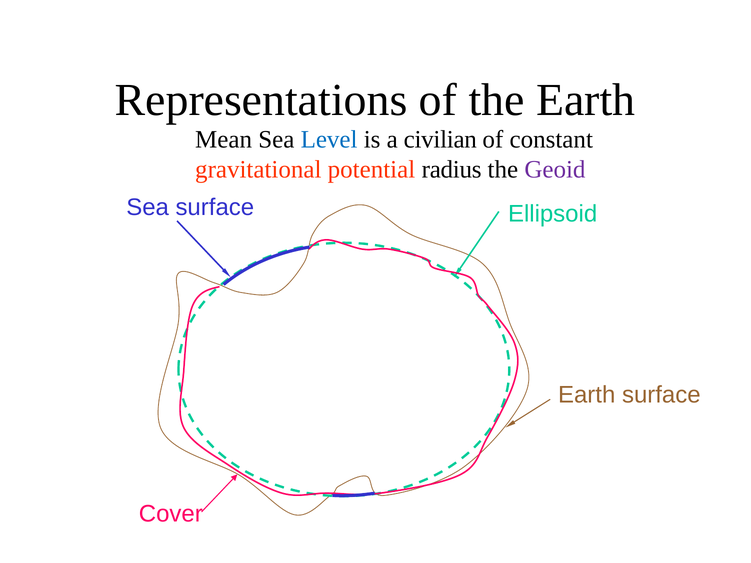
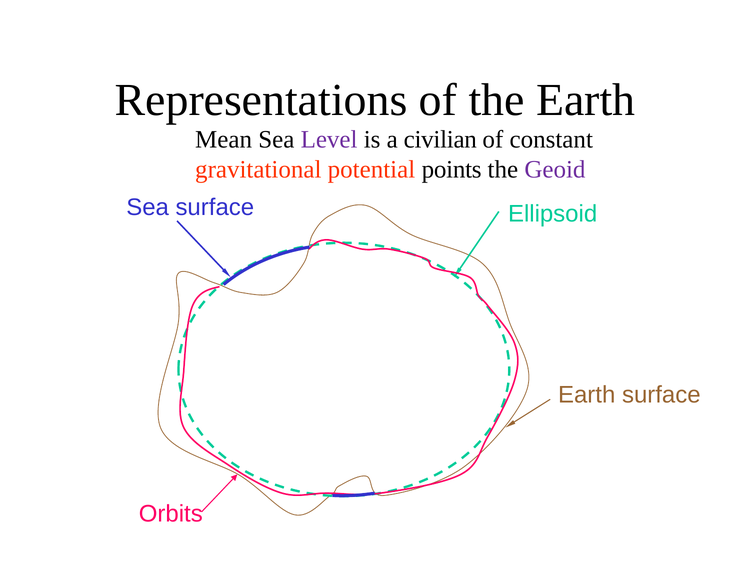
Level colour: blue -> purple (329, 139)
radius: radius -> points (452, 169)
Cover: Cover -> Orbits (171, 514)
